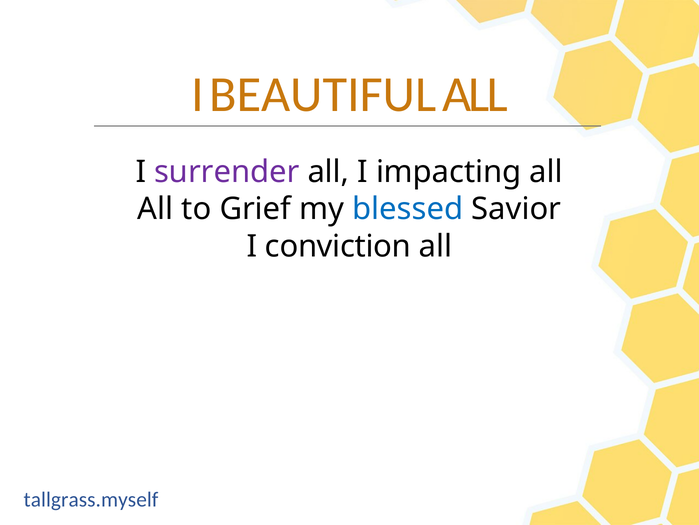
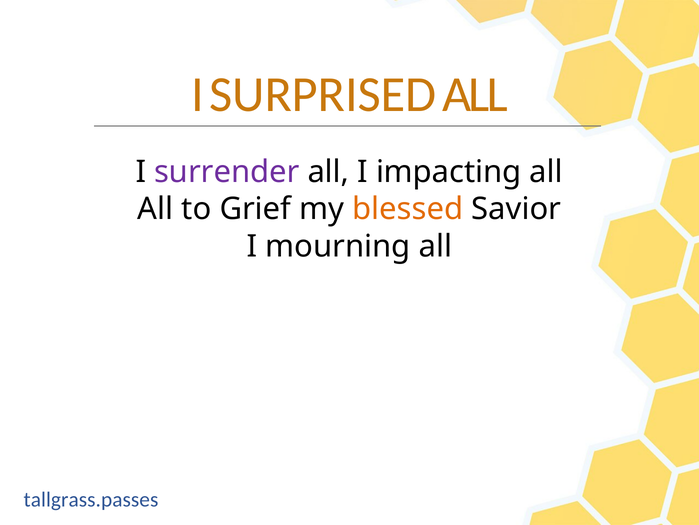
BEAUTIFUL: BEAUTIFUL -> SURPRISED (323, 94)
blessed colour: blue -> orange (408, 209)
conviction: conviction -> mourning (338, 246)
tallgrass.myself: tallgrass.myself -> tallgrass.passes (91, 499)
